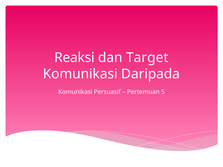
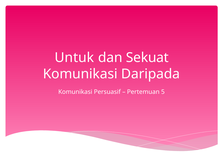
Reaksi: Reaksi -> Untuk (74, 58)
Target: Target -> Sekuat (147, 58)
